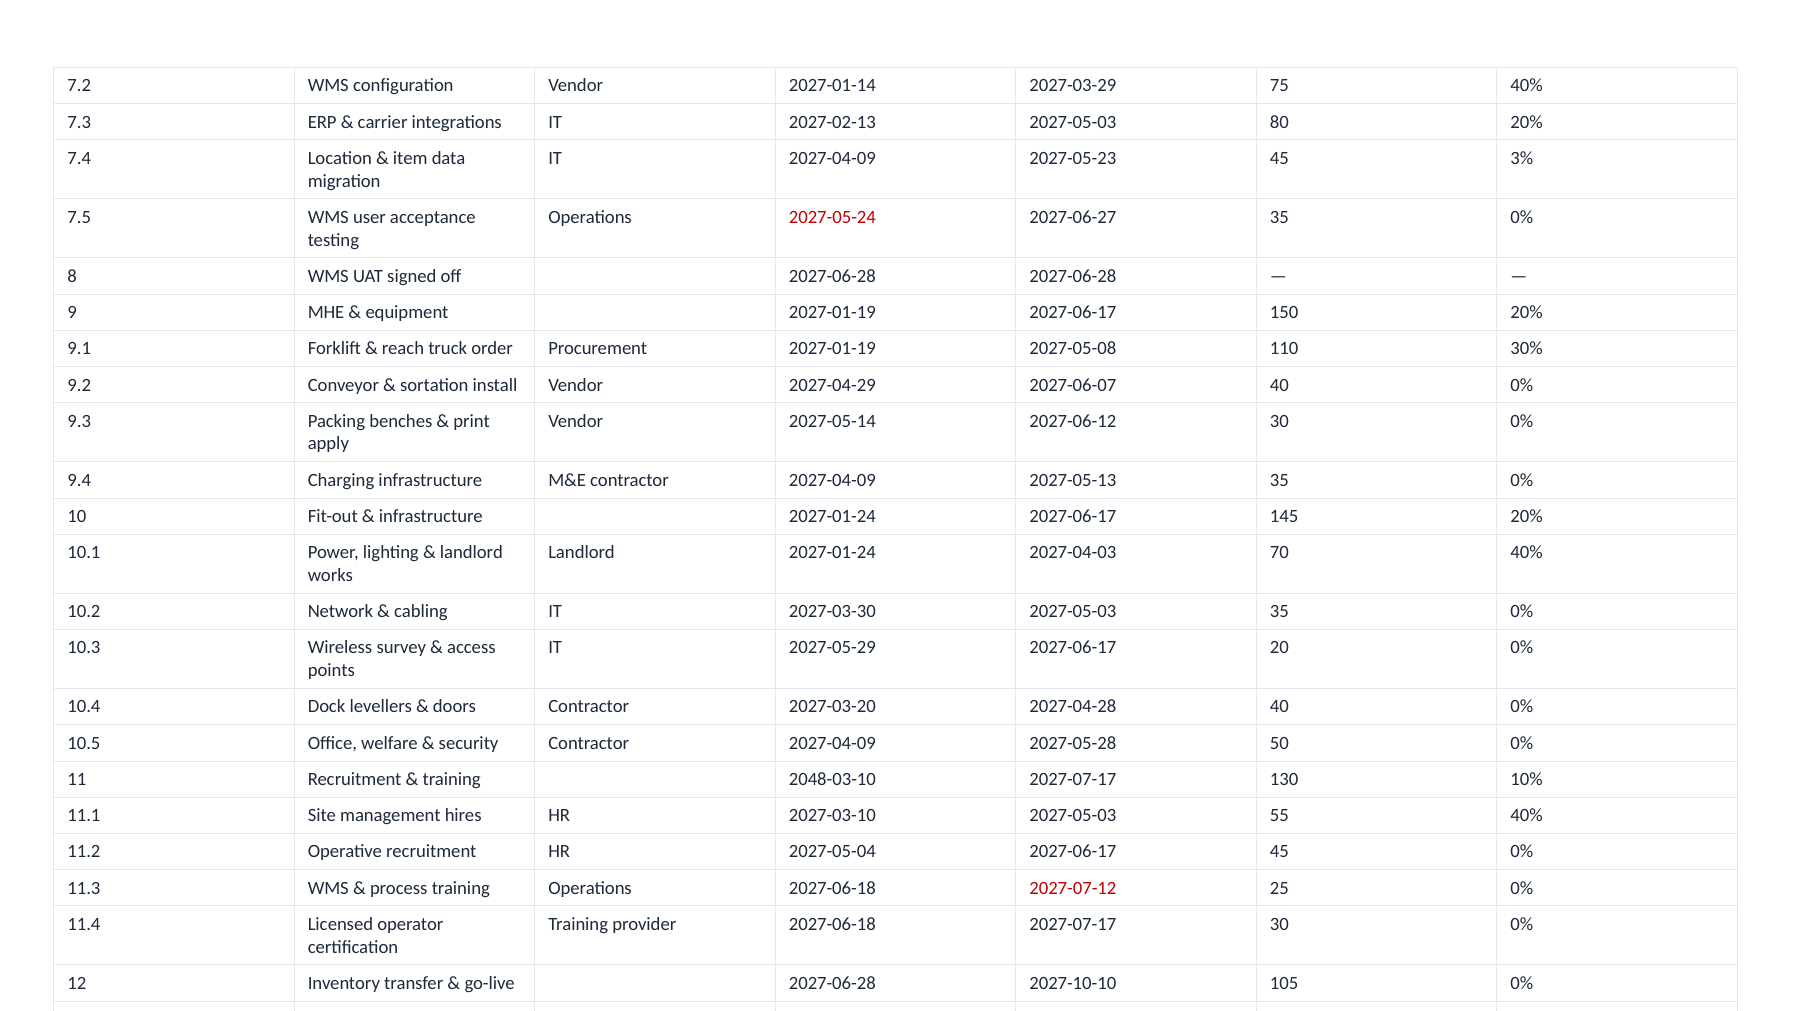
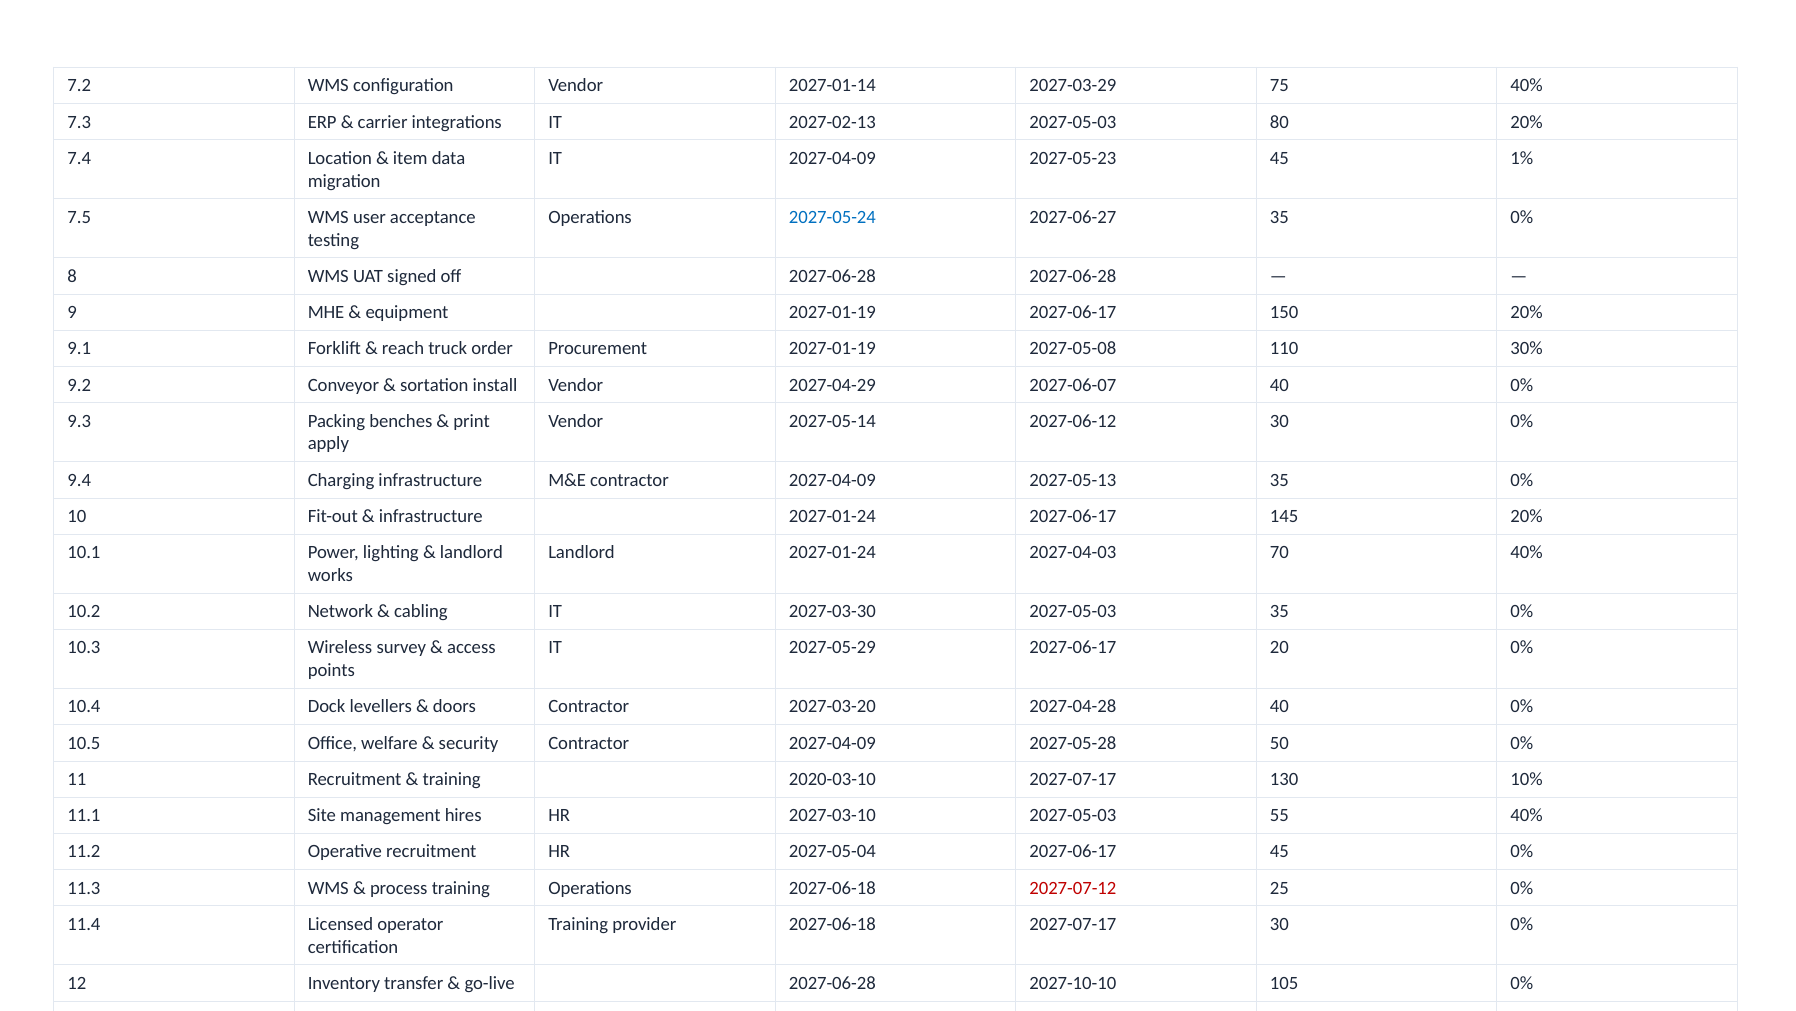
3%: 3% -> 1% (1522, 158)
2027-05-24 colour: red -> blue (832, 217)
2048-03-10: 2048-03-10 -> 2020-03-10 (832, 779)
